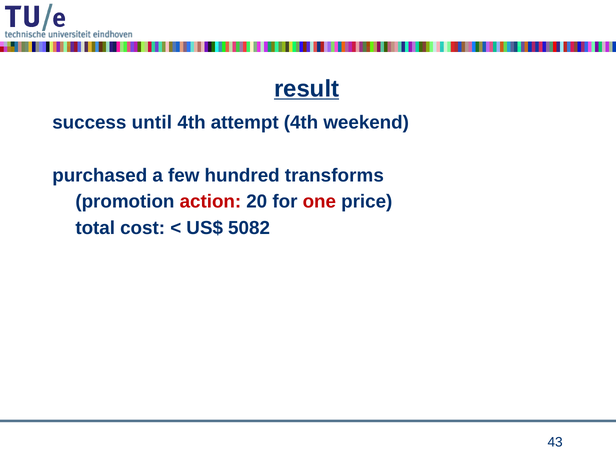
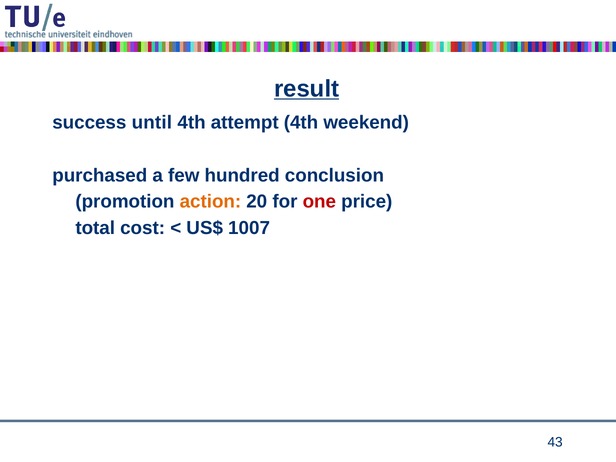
transforms: transforms -> conclusion (334, 175)
action colour: red -> orange (210, 202)
5082: 5082 -> 1007 (249, 228)
